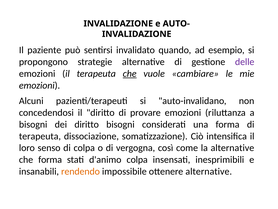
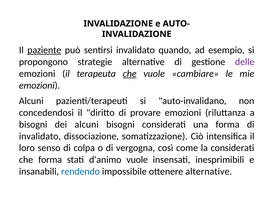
paziente underline: none -> present (44, 50)
dei diritto: diritto -> alcuni (87, 124)
terapeuta: terapeuta -> invalidato (40, 136)
la alternative: alternative -> considerati (232, 148)
d'animo colpa: colpa -> vuole (137, 159)
rendendo colour: orange -> blue (80, 171)
